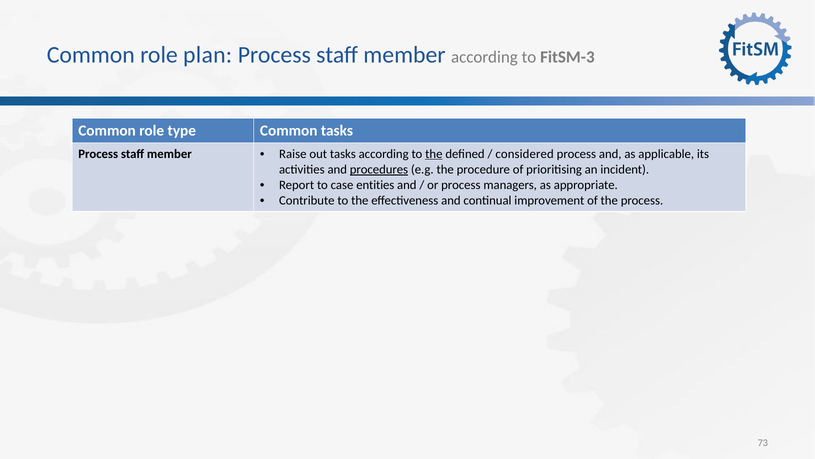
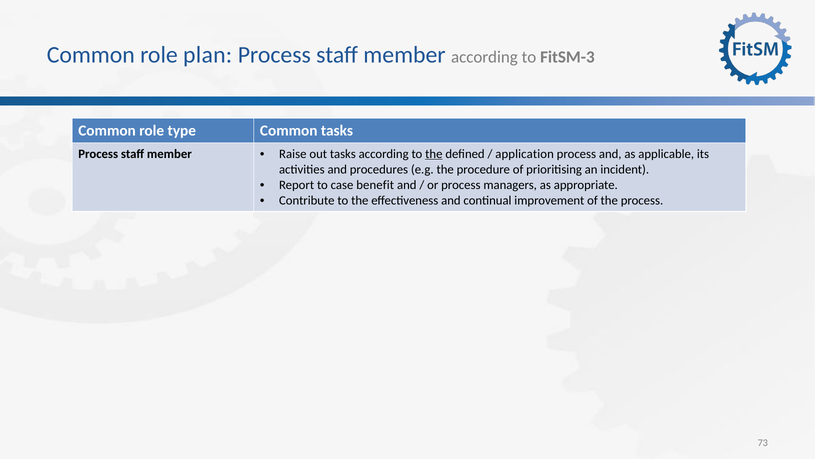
considered: considered -> application (525, 154)
procedures underline: present -> none (379, 169)
entities: entities -> benefit (375, 185)
